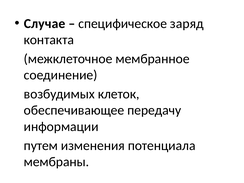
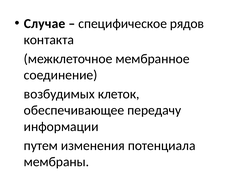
заряд: заряд -> рядов (187, 24)
